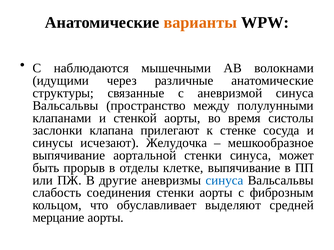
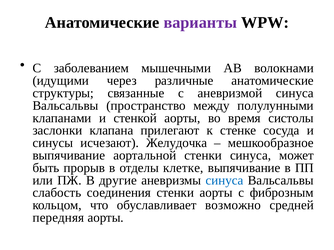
варианты colour: orange -> purple (200, 23)
наблюдаются: наблюдаются -> заболеванием (91, 68)
выделяют: выделяют -> возможно (233, 206)
мерцание: мерцание -> передняя (58, 218)
